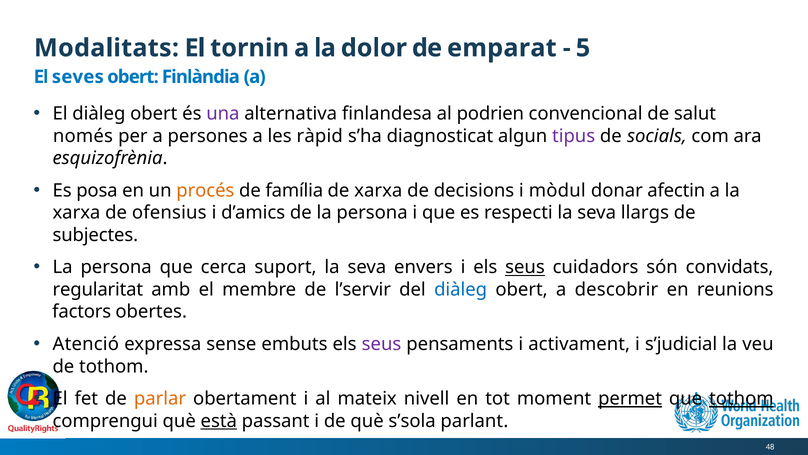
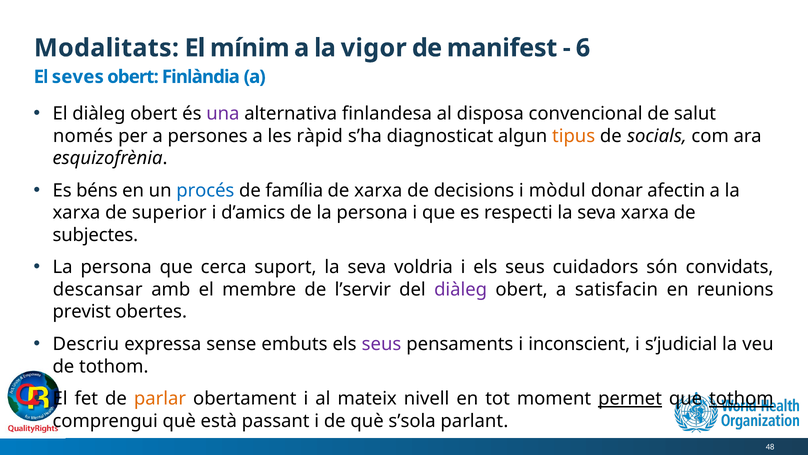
tornin: tornin -> mínim (250, 48)
dolor: dolor -> vigor (374, 48)
emparat: emparat -> manifest (502, 48)
5: 5 -> 6 (583, 48)
podrien: podrien -> disposa (490, 114)
tipus colour: purple -> orange (574, 136)
posa: posa -> béns (97, 190)
procés colour: orange -> blue (205, 190)
ofensius: ofensius -> superior (169, 213)
seva llargs: llargs -> xarxa (645, 213)
envers: envers -> voldria (423, 267)
seus underline: present -> none (525, 267)
regularitat: regularitat -> descansar (98, 289)
diàleg colour: blue -> purple (461, 289)
descobrir: descobrir -> satisfacin (616, 289)
factors: factors -> previst (82, 311)
Atenció: Atenció -> Descriu (86, 344)
activament: activament -> inconscient (579, 344)
està underline: present -> none (219, 421)
